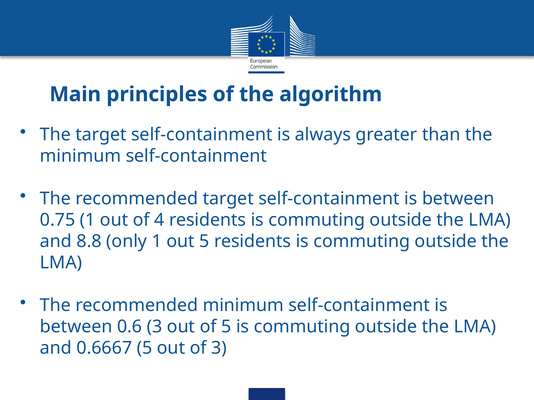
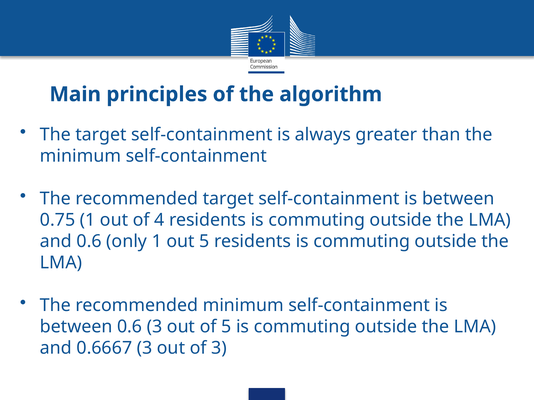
and 8.8: 8.8 -> 0.6 (89, 242)
0.6667 5: 5 -> 3 (145, 349)
